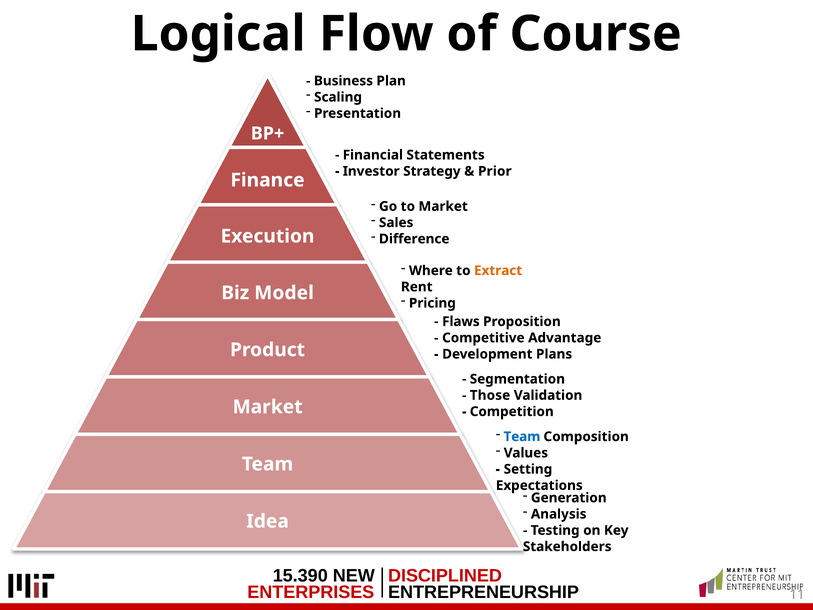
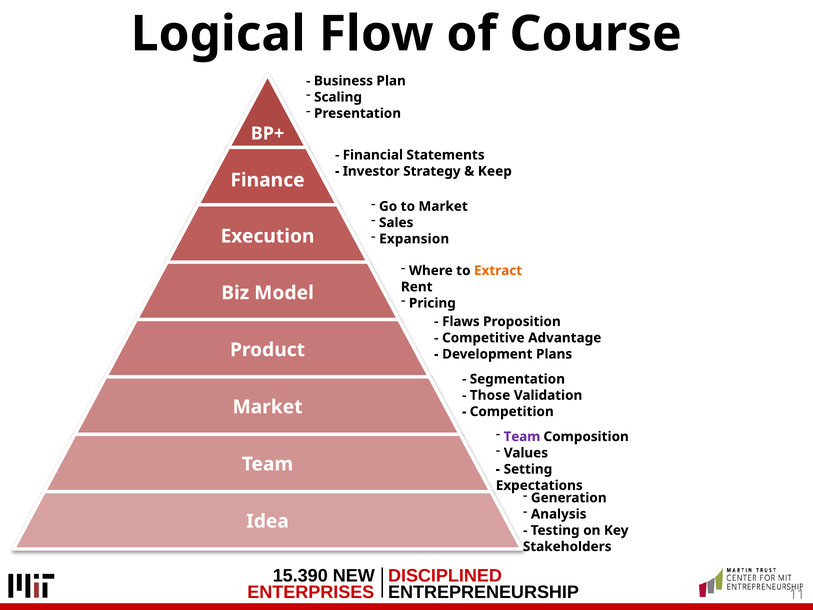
Prior: Prior -> Keep (495, 171)
Difference: Difference -> Expansion (414, 239)
Team colour: blue -> purple (522, 436)
